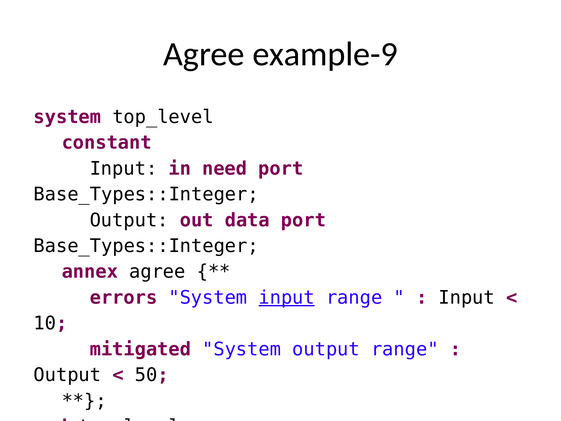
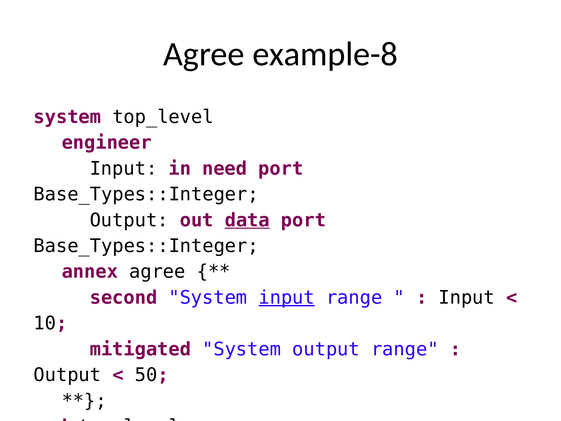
example-9: example-9 -> example-8 (325, 54)
constant: constant -> engineer (107, 143)
data underline: none -> present (247, 220)
errors: errors -> second (124, 297)
